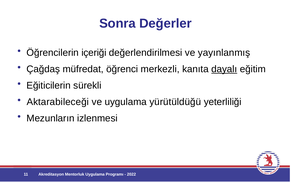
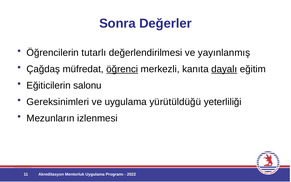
içeriği: içeriği -> tutarlı (94, 53)
öğrenci underline: none -> present (122, 69)
sürekli: sürekli -> salonu (87, 86)
Aktarabileceği: Aktarabileceği -> Gereksinimleri (58, 102)
